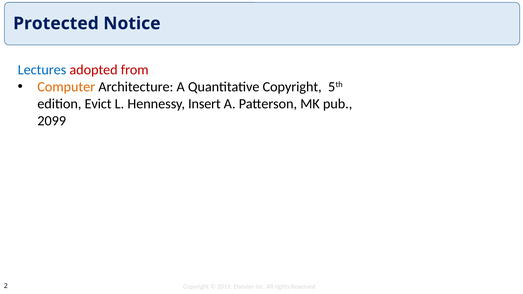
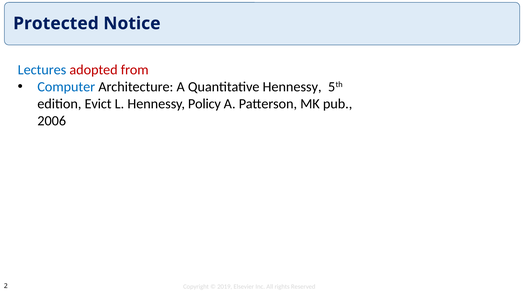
Computer colour: orange -> blue (66, 87)
Quantitative Copyright: Copyright -> Hennessy (292, 87)
Insert: Insert -> Policy (204, 104)
2099: 2099 -> 2006 (52, 121)
